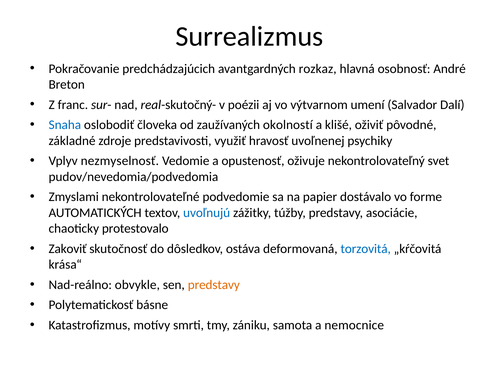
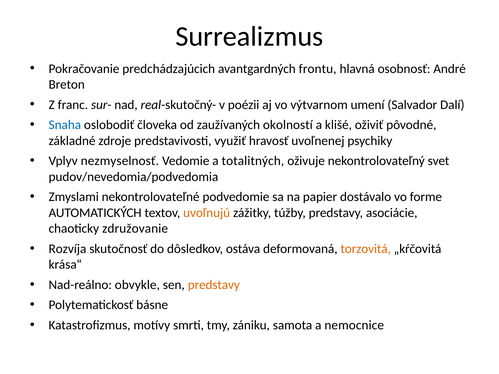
rozkaz: rozkaz -> frontu (318, 69)
opustenosť: opustenosť -> totalitných (253, 161)
uvoľnujú colour: blue -> orange (207, 213)
protestovalo: protestovalo -> združovanie (135, 229)
Zakoviť: Zakoviť -> Rozvíja (68, 249)
torzovitá colour: blue -> orange (366, 249)
